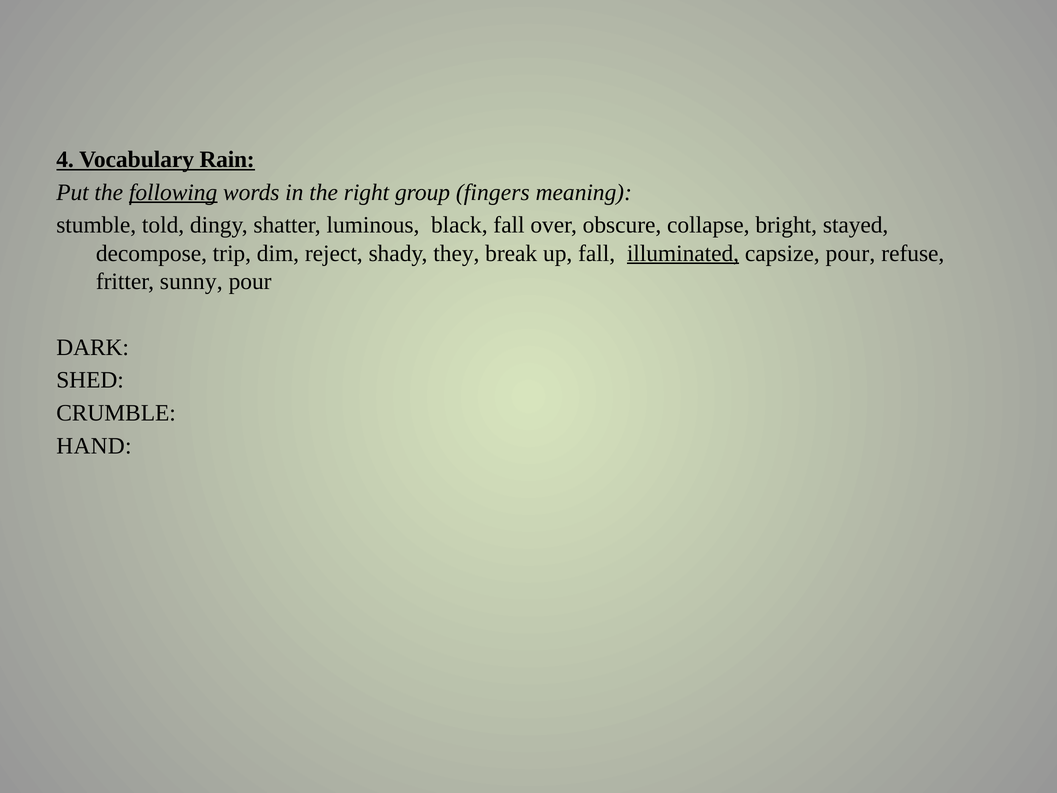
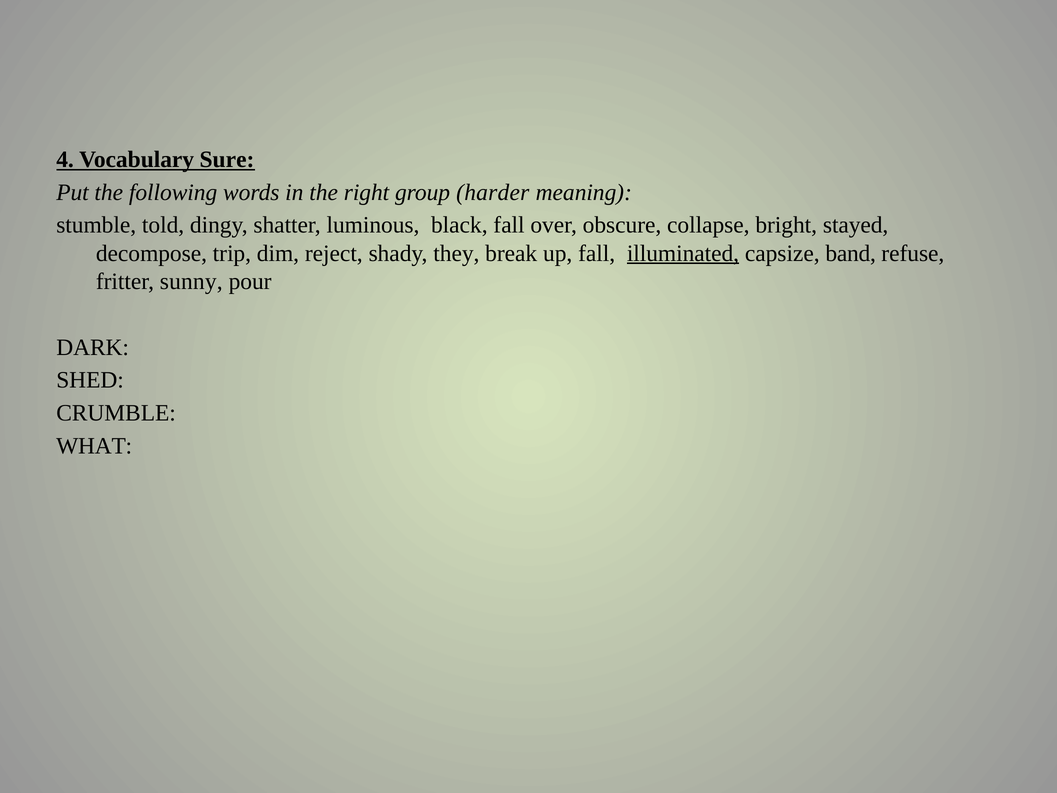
Rain: Rain -> Sure (227, 159)
following underline: present -> none (173, 192)
fingers: fingers -> harder (493, 192)
capsize pour: pour -> band (851, 253)
HAND: HAND -> WHAT (94, 446)
